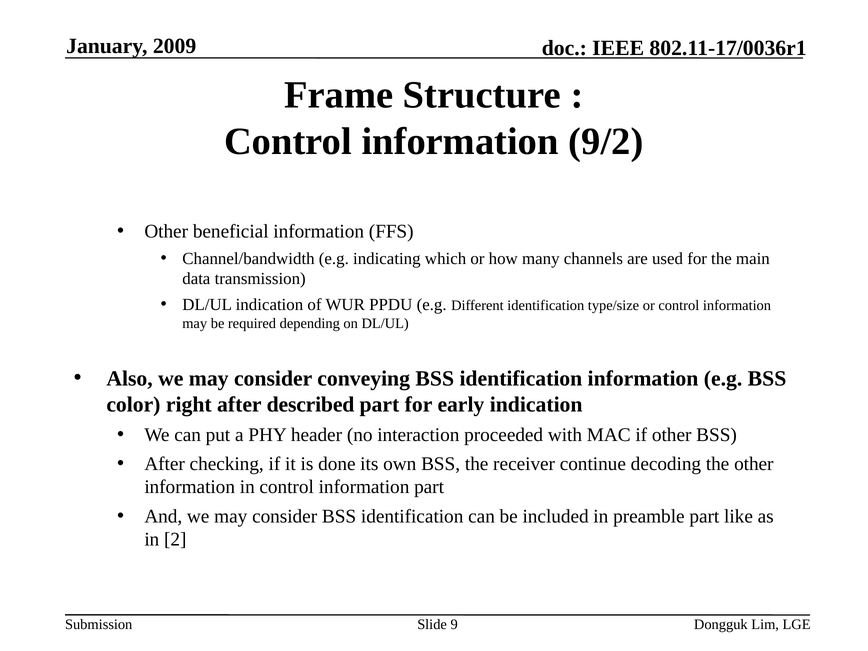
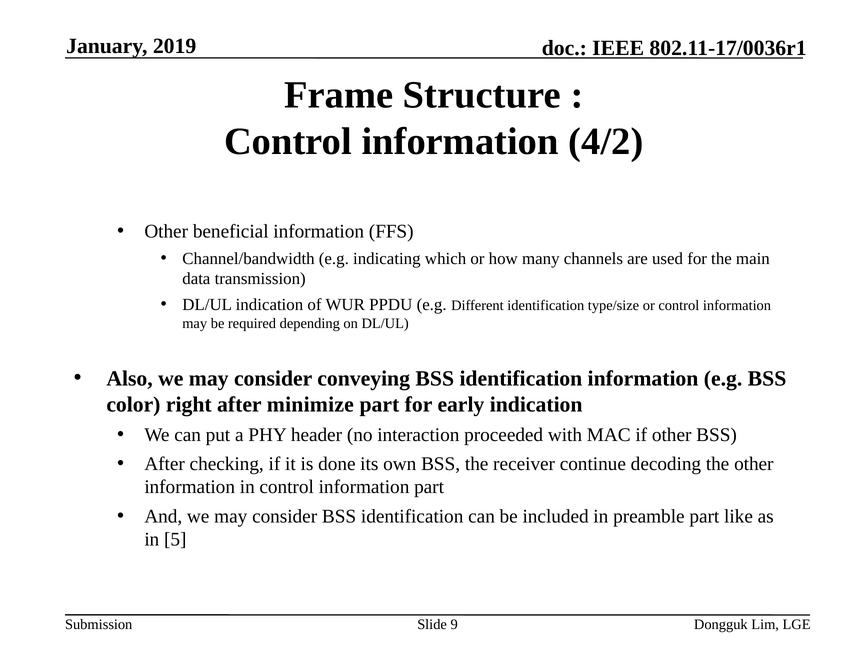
2009: 2009 -> 2019 (175, 46)
9/2: 9/2 -> 4/2 (606, 141)
described: described -> minimize (310, 405)
2: 2 -> 5 (175, 539)
